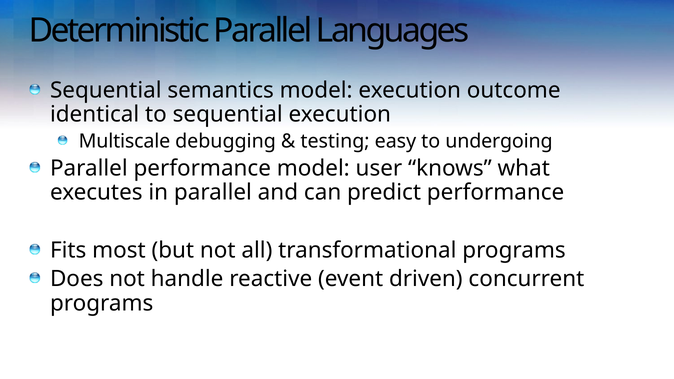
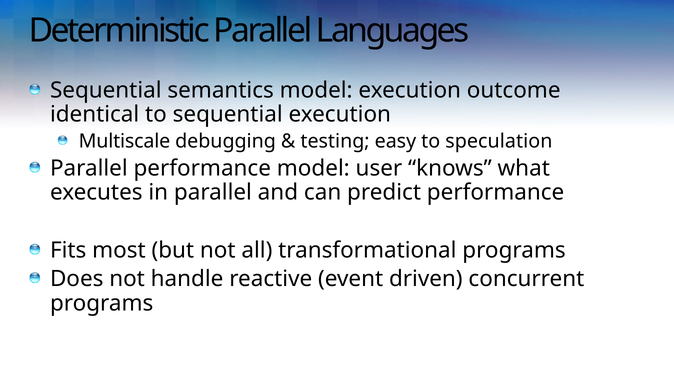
undergoing: undergoing -> speculation (499, 141)
